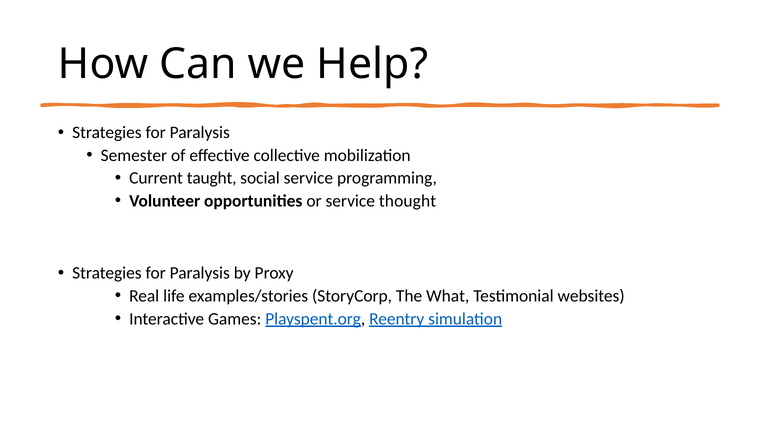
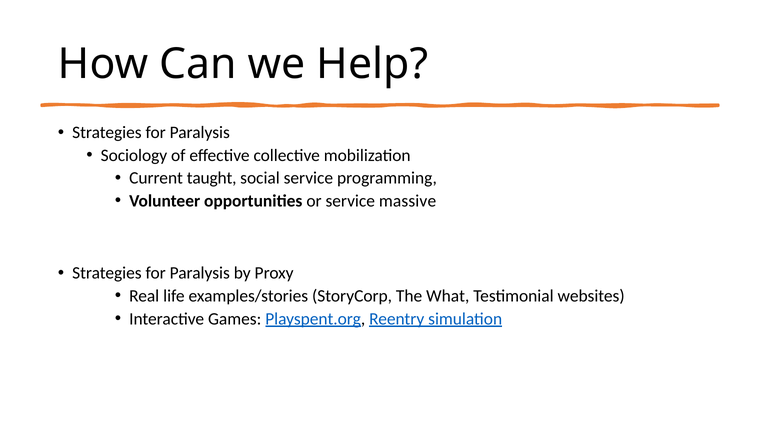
Semester: Semester -> Sociology (134, 155)
thought: thought -> massive (408, 201)
